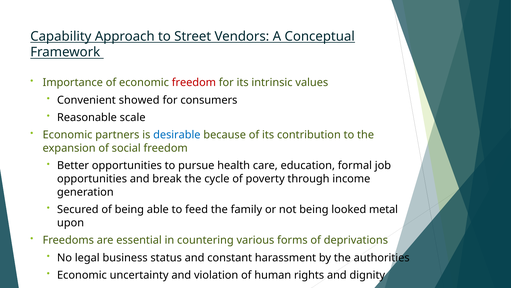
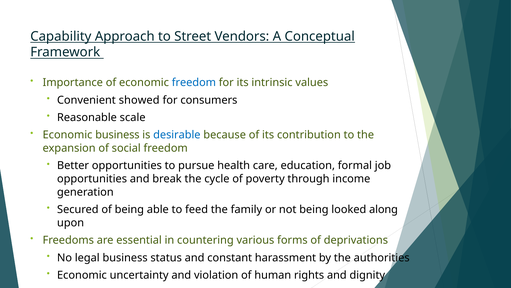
freedom colour: red -> blue (194, 82)
Economic partners: partners -> business (117, 135)
metal: metal -> along (384, 209)
